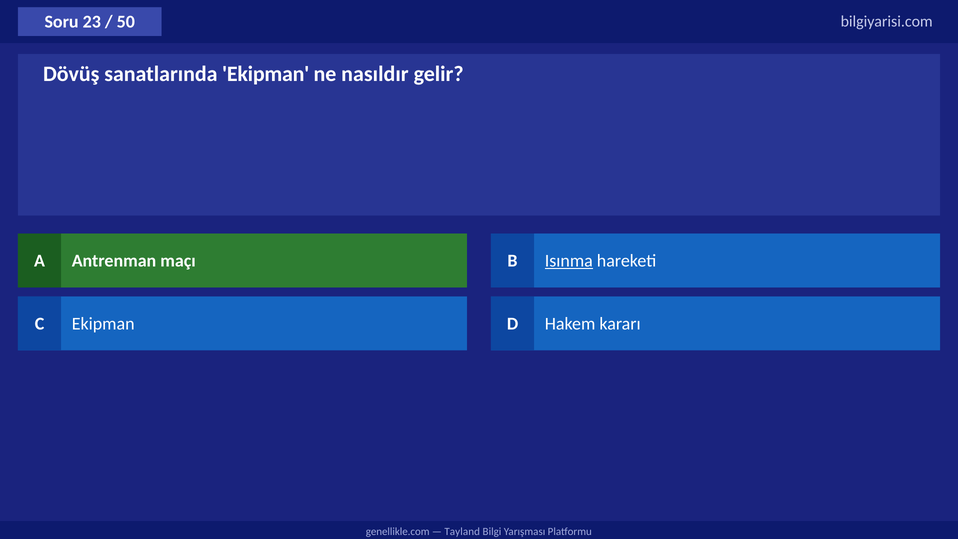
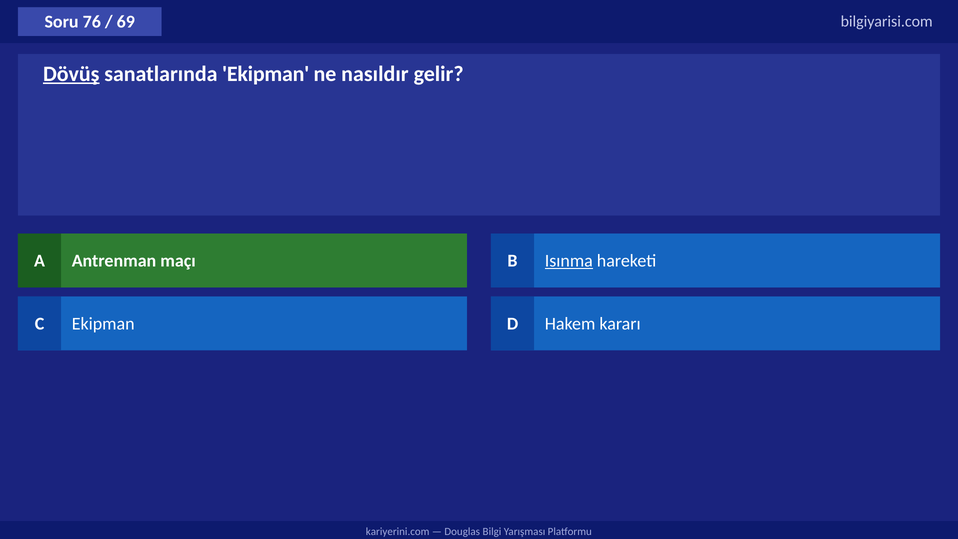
23: 23 -> 76 (92, 22)
50: 50 -> 69 (126, 22)
Dövüş underline: none -> present (71, 74)
genellikle.com: genellikle.com -> kariyerini.com (398, 531)
Tayland: Tayland -> Douglas (462, 531)
